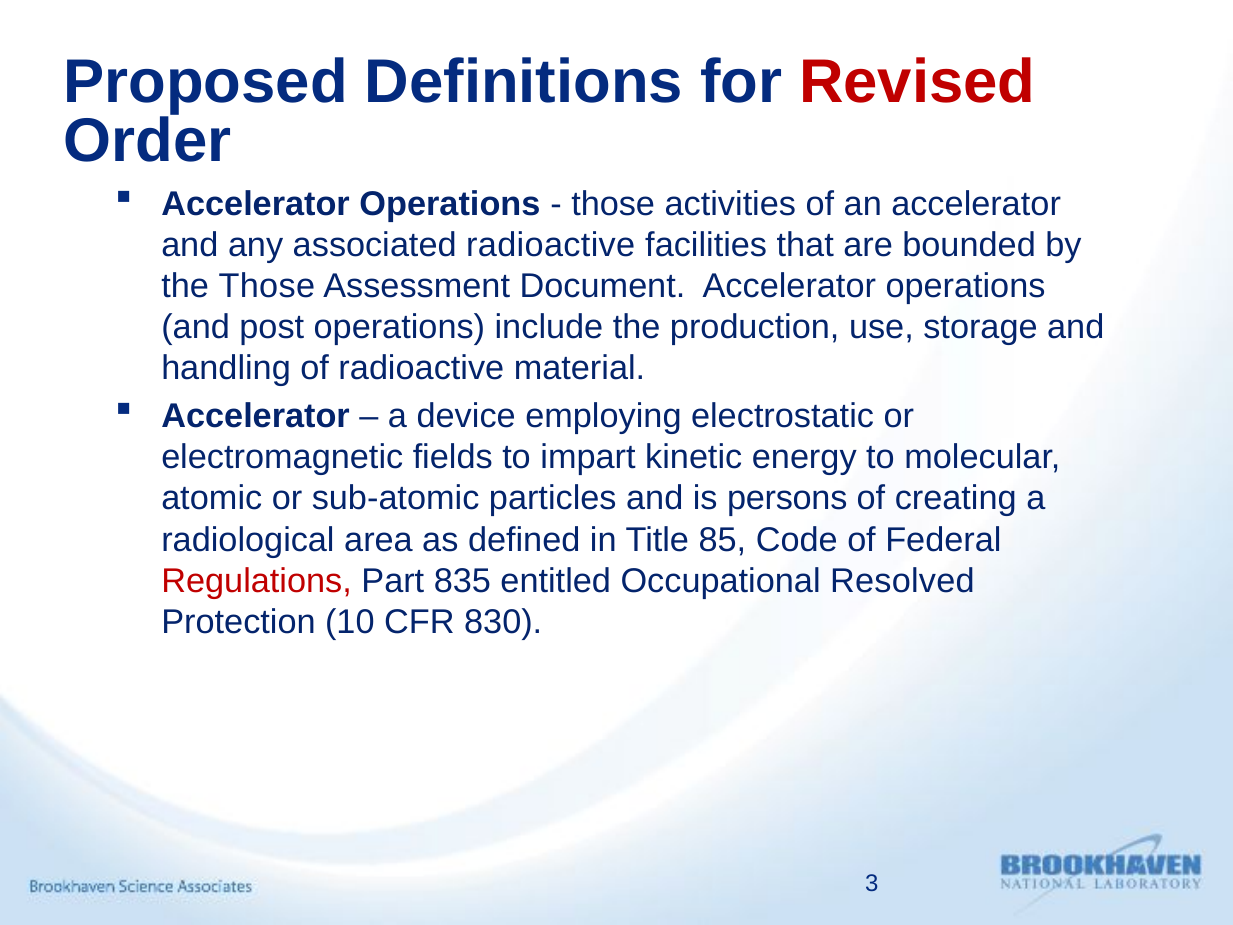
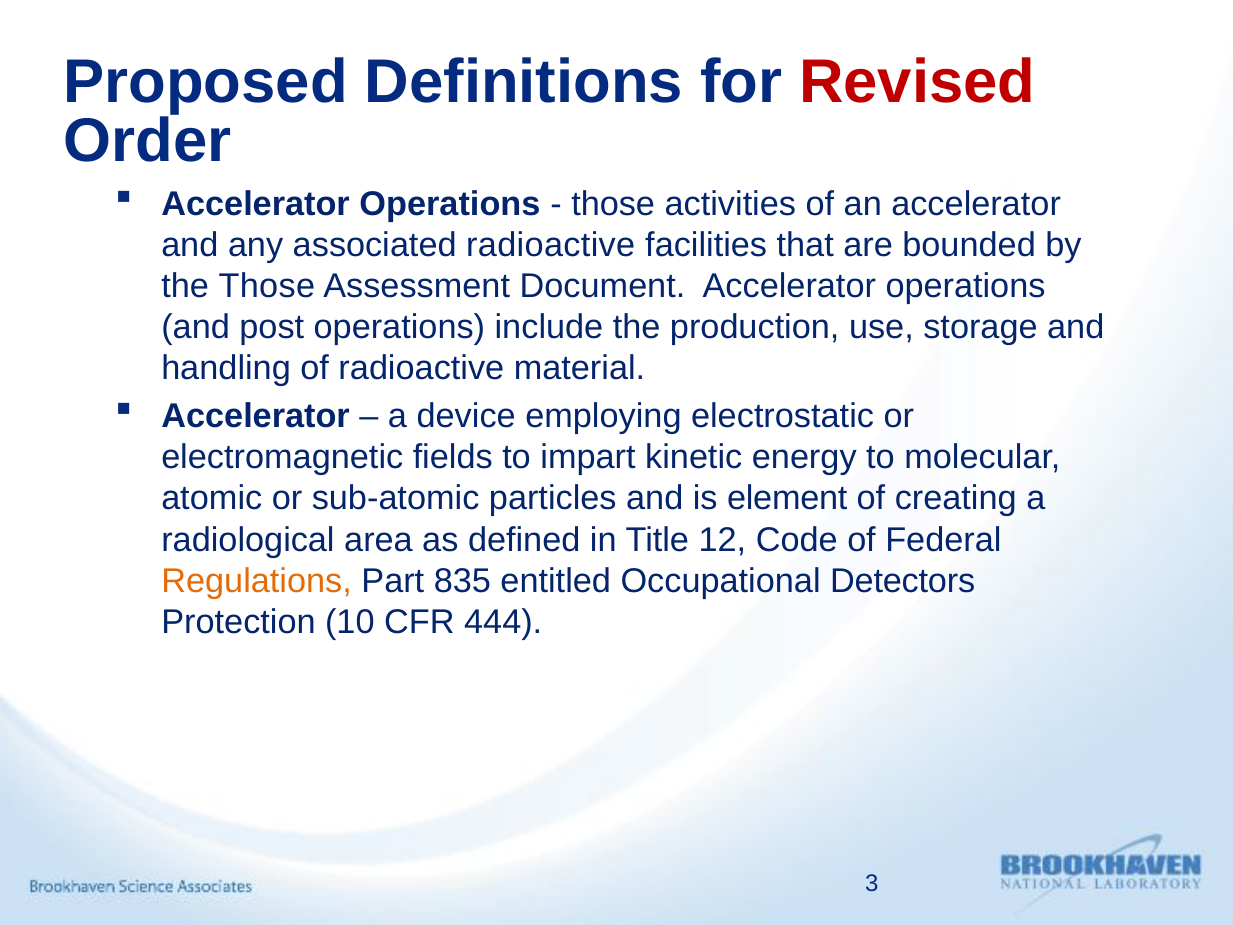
persons: persons -> element (787, 498)
85: 85 -> 12 (722, 540)
Regulations colour: red -> orange (257, 581)
Resolved: Resolved -> Detectors (903, 581)
830: 830 -> 444 (503, 622)
